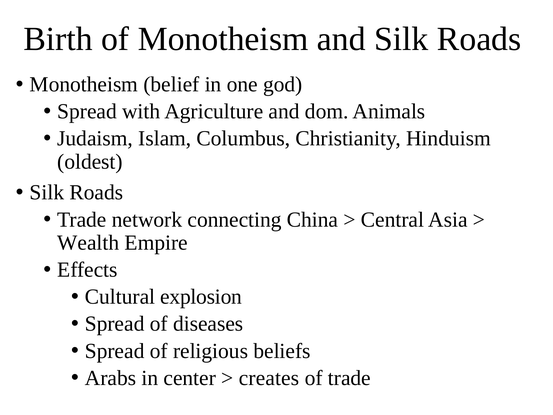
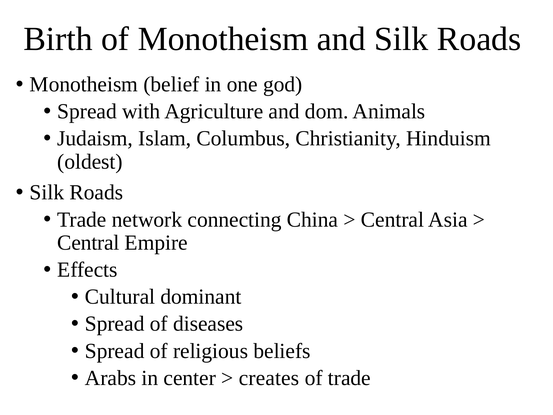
Wealth: Wealth -> Central (88, 243)
explosion: explosion -> dominant (201, 297)
